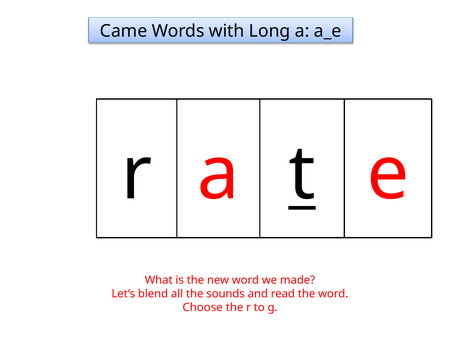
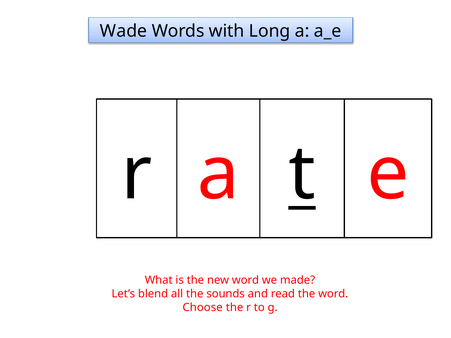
Came: Came -> Wade (124, 31)
